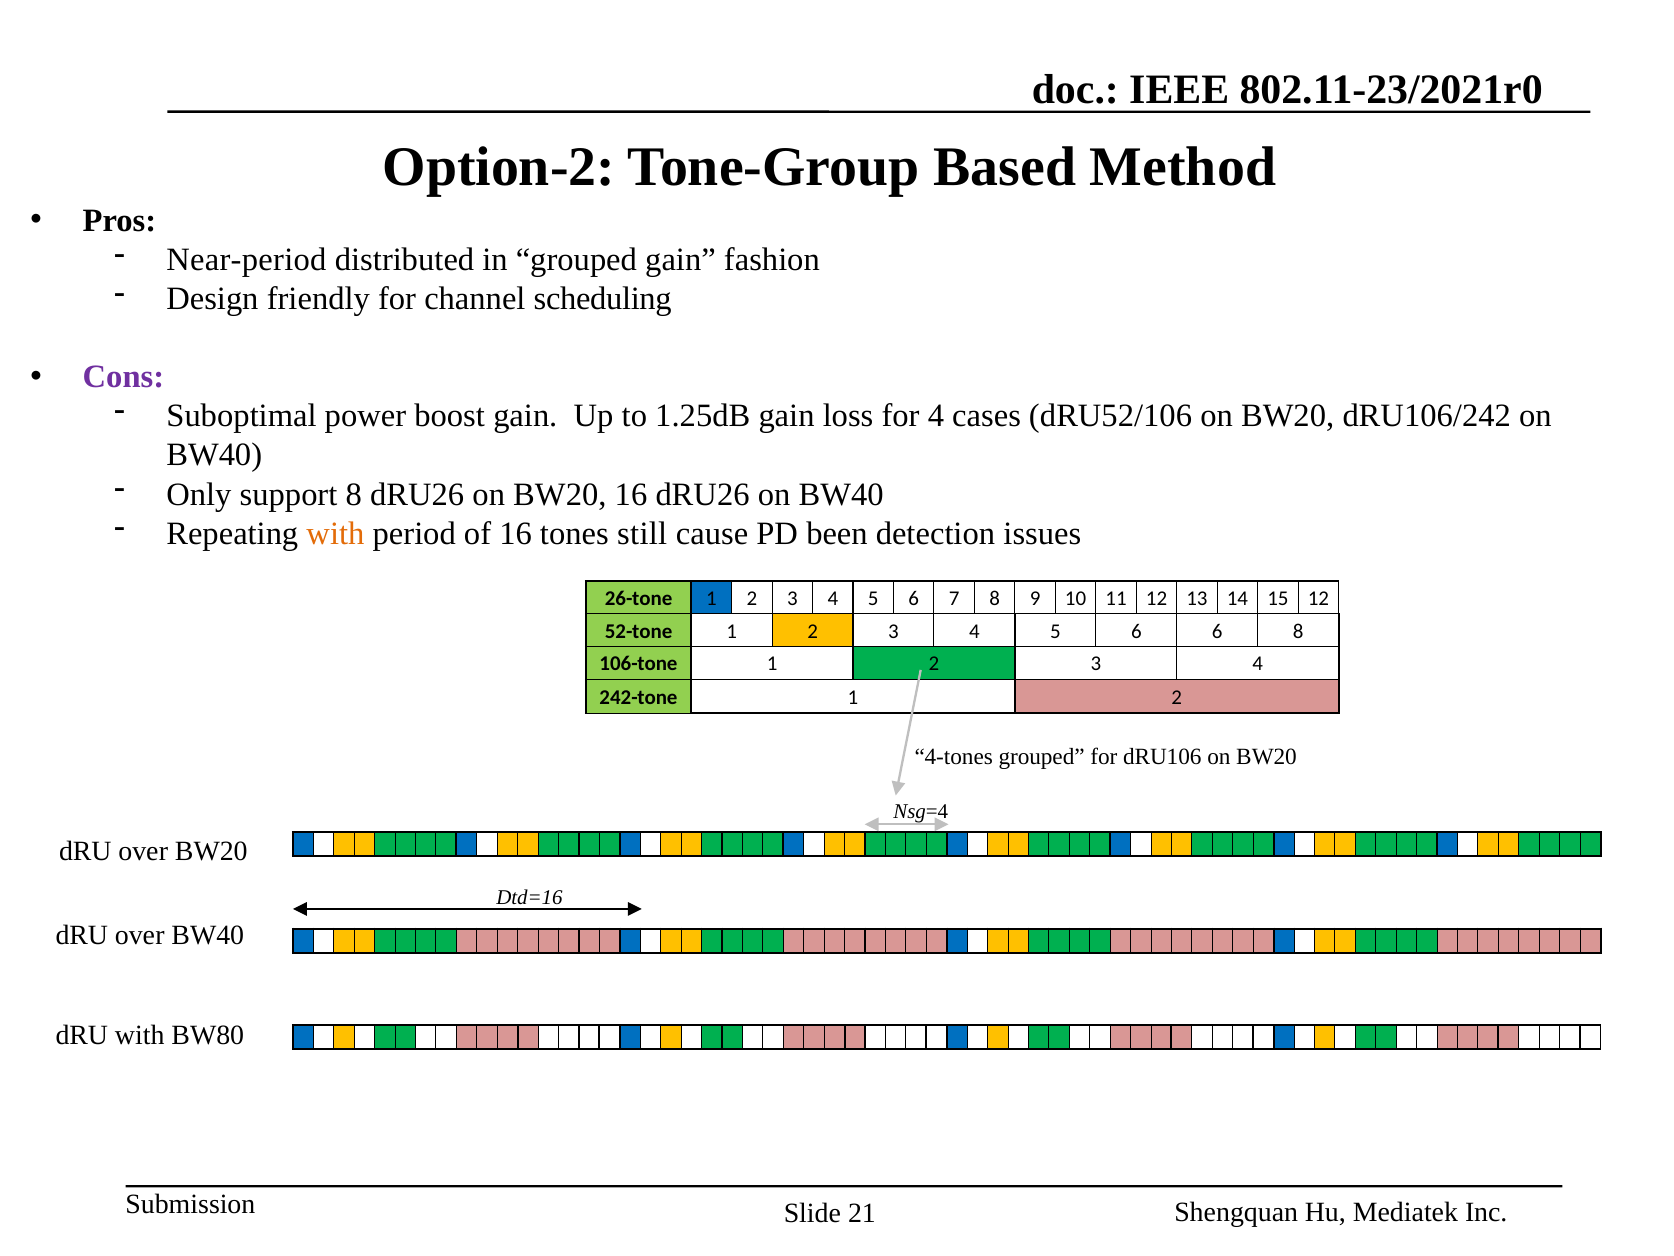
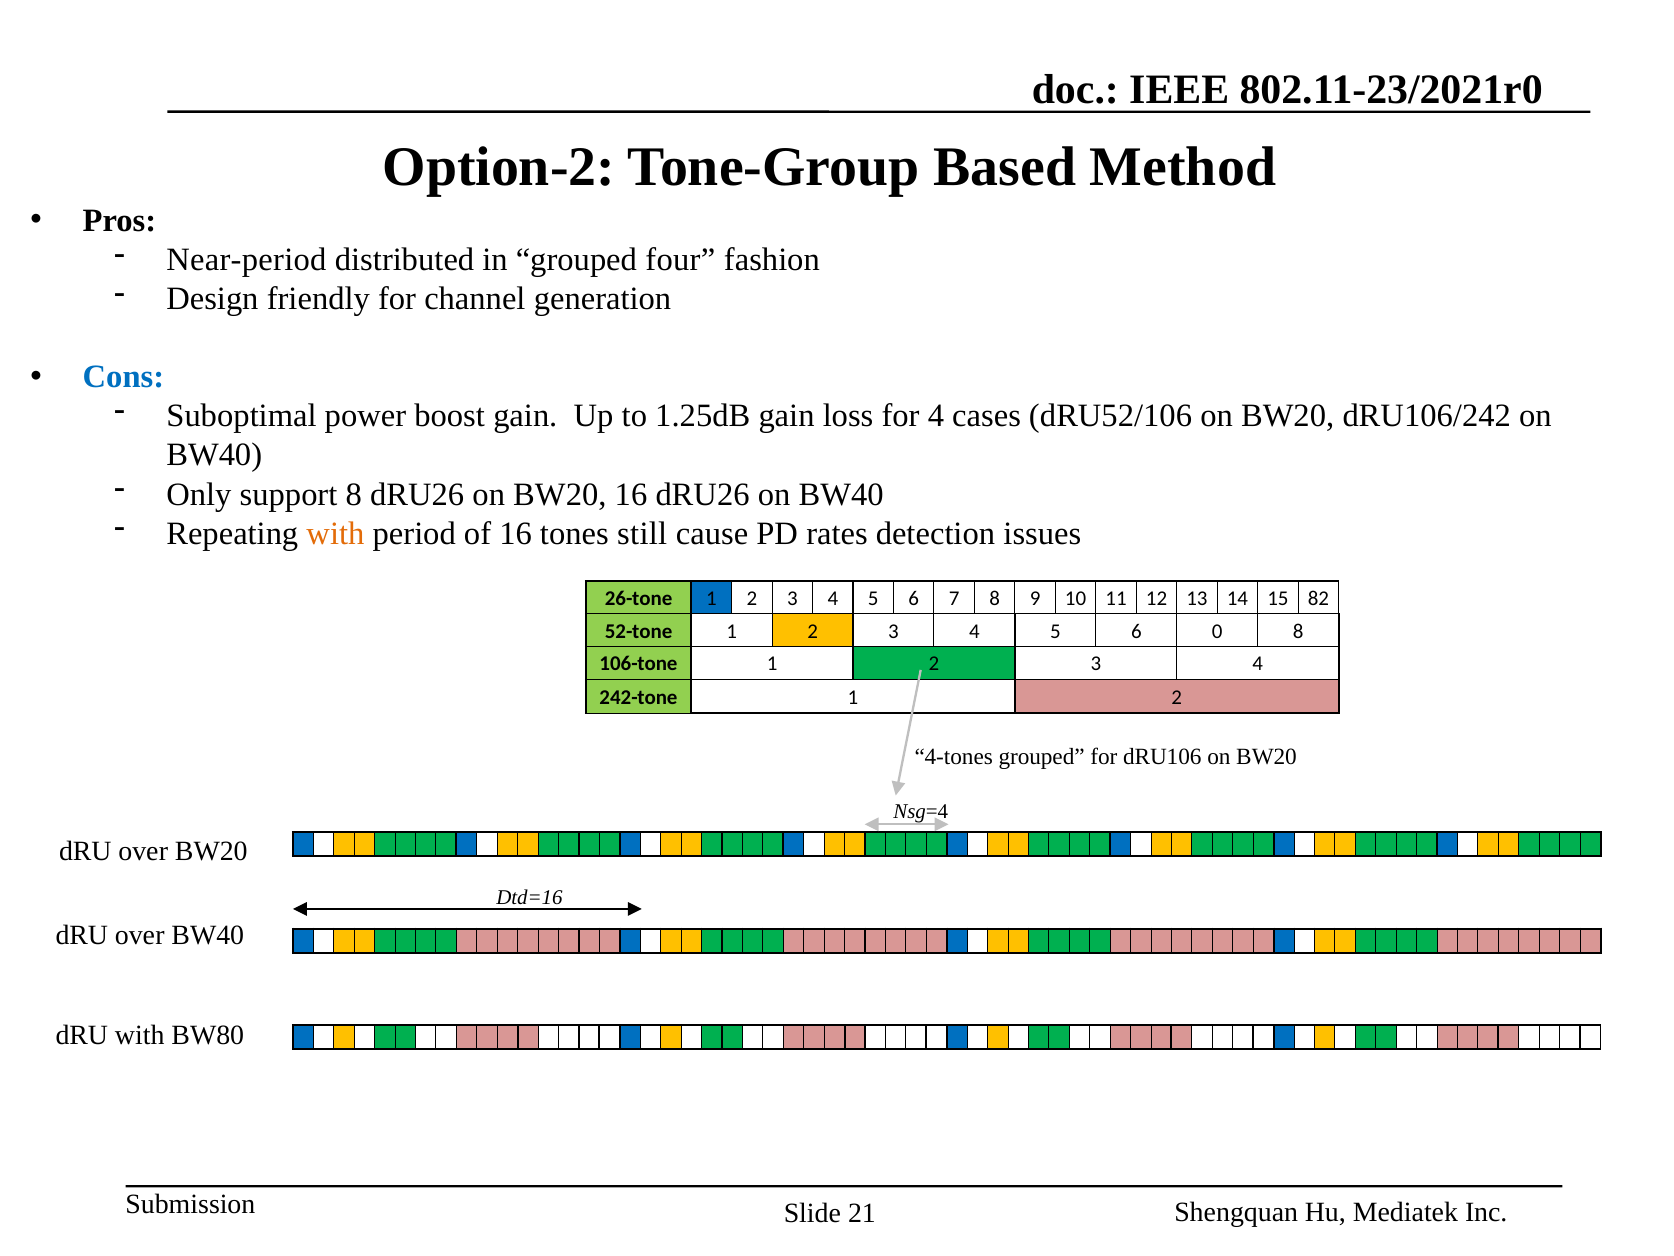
grouped gain: gain -> four (680, 260)
scheduling: scheduling -> generation (603, 299)
Cons colour: purple -> blue (123, 377)
been: been -> rates (837, 533)
15 12: 12 -> 82 (1318, 598)
6 6: 6 -> 0 (1217, 631)
